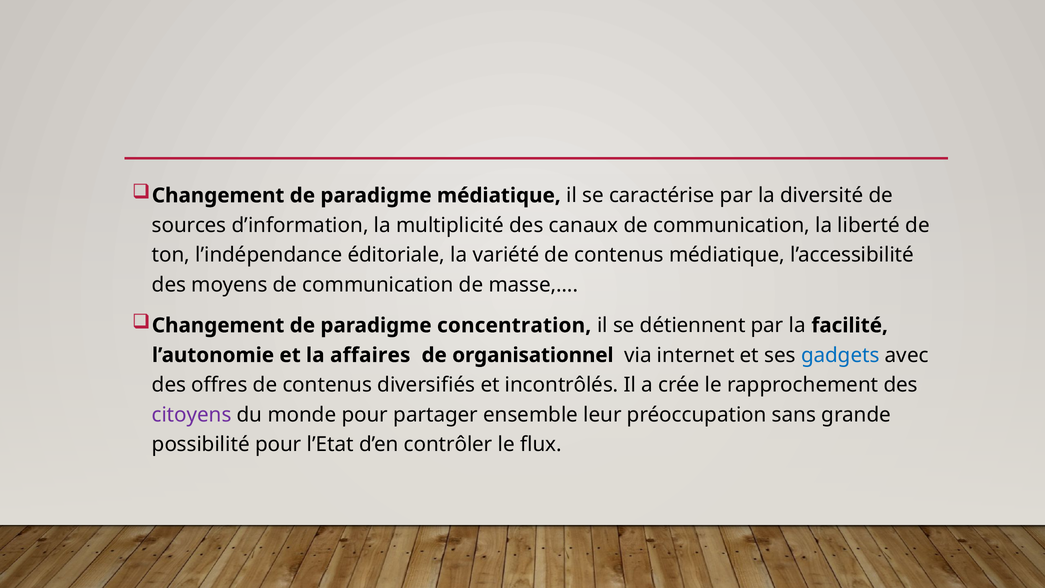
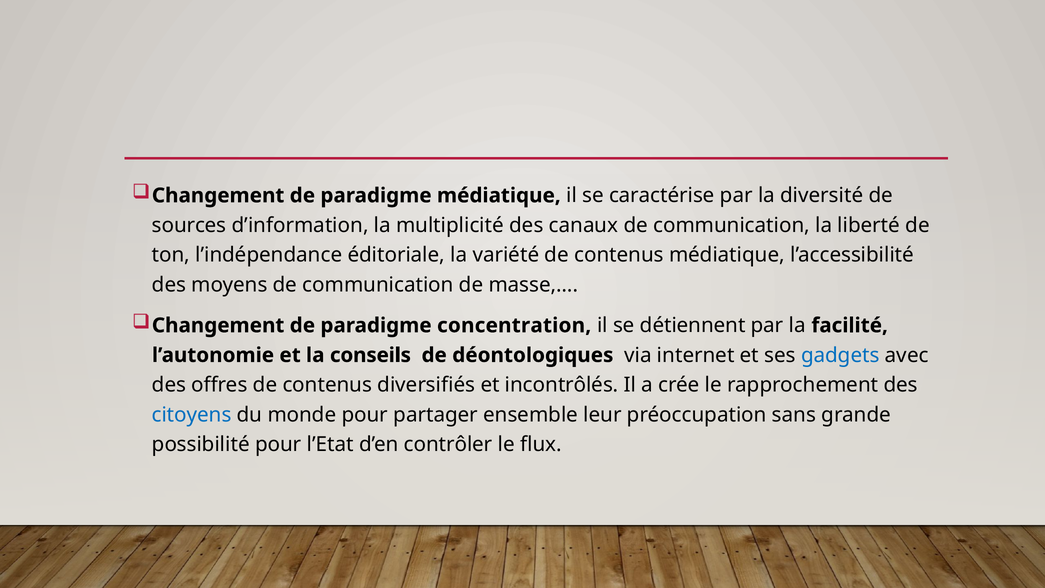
affaires: affaires -> conseils (370, 355)
organisationnel: organisationnel -> déontologiques (533, 355)
citoyens colour: purple -> blue (192, 415)
